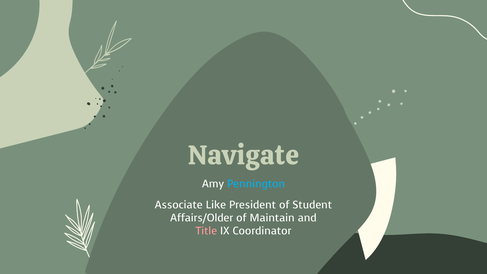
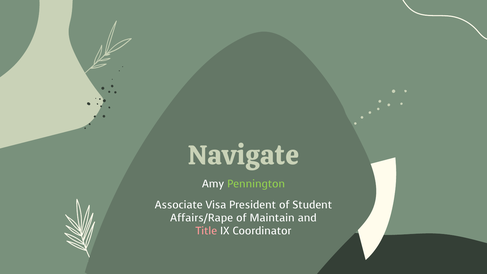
Pennington colour: light blue -> light green (256, 184)
Like: Like -> Visa (216, 205)
Affairs/Older: Affairs/Older -> Affairs/Rape (202, 218)
